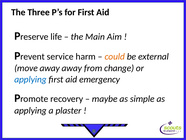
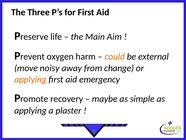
service: service -> oxygen (60, 56)
move away: away -> noisy (50, 68)
applying colour: blue -> orange (30, 79)
